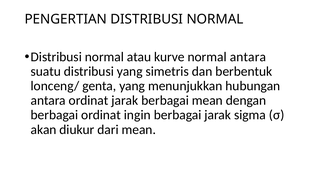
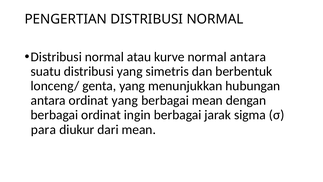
ordinat jarak: jarak -> yang (125, 100)
akan: akan -> para (43, 129)
